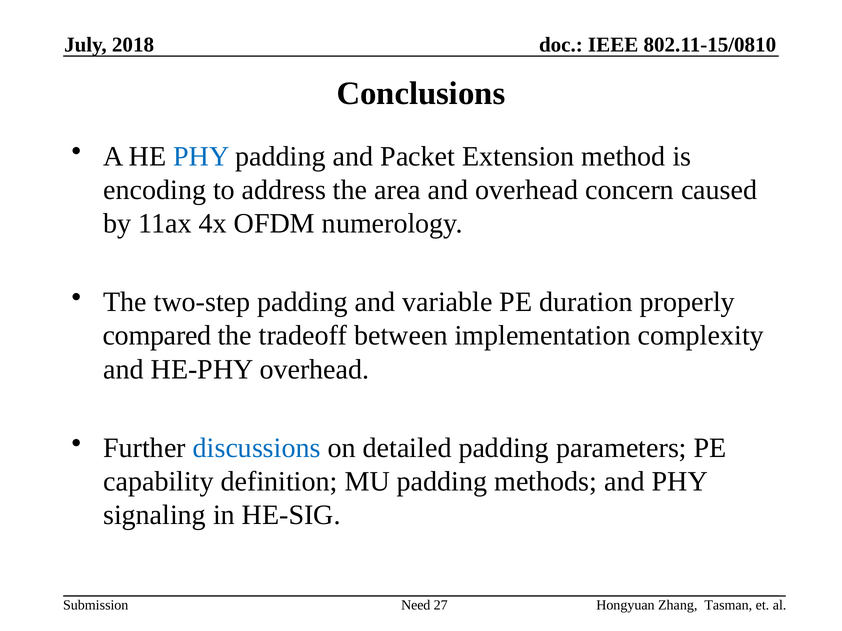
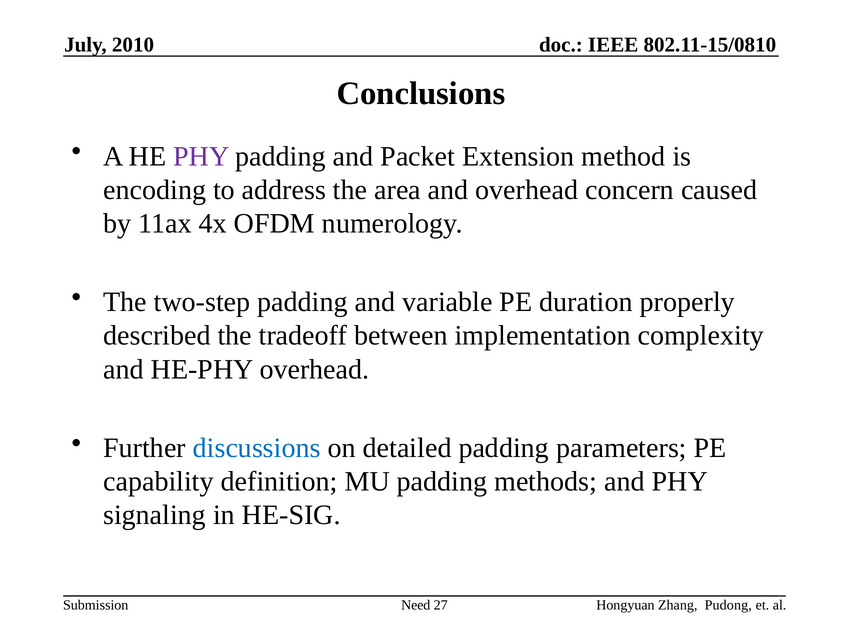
2018: 2018 -> 2010 (133, 45)
PHY colour: blue -> purple (201, 156)
compared: compared -> described (157, 336)
Tasman: Tasman -> Pudong (728, 606)
